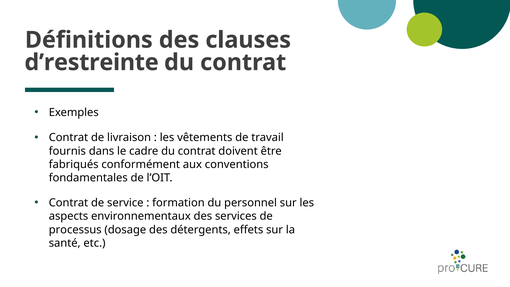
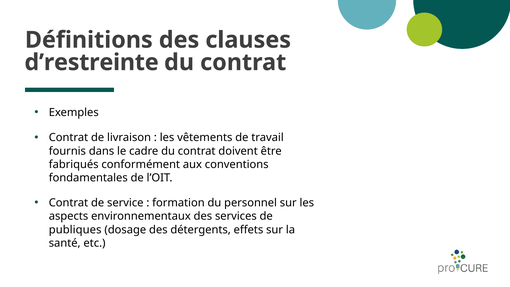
processus: processus -> publiques (75, 230)
